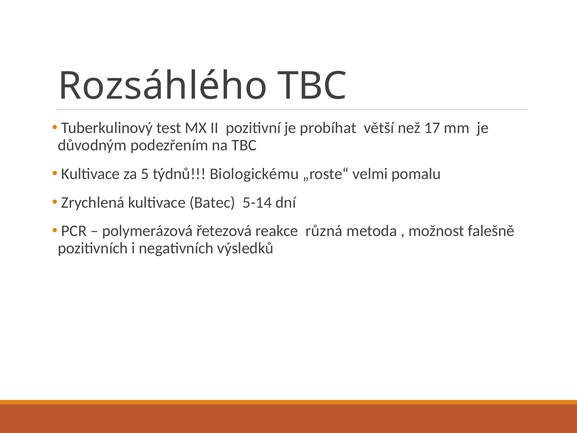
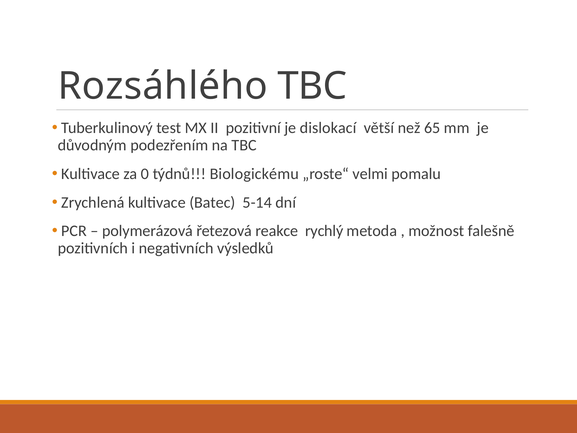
probíhat: probíhat -> dislokací (328, 128)
17: 17 -> 65 (432, 128)
5: 5 -> 0 (145, 174)
různá: různá -> rychlý (324, 231)
